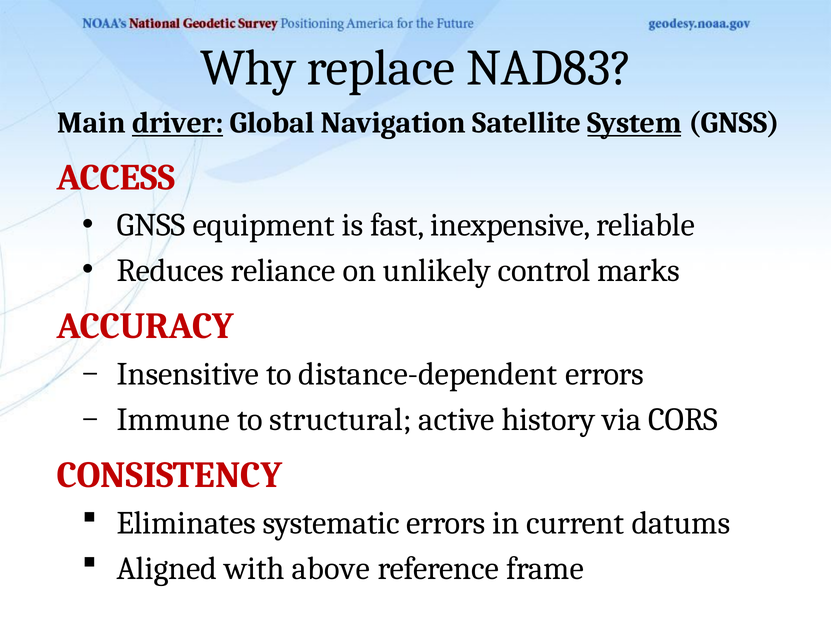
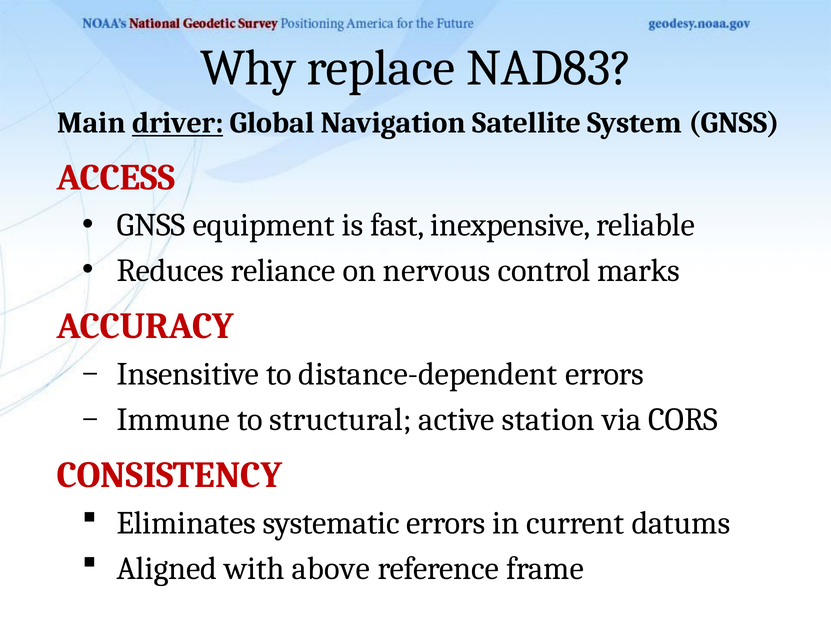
System underline: present -> none (634, 123)
unlikely: unlikely -> nervous (437, 271)
history: history -> station (548, 420)
